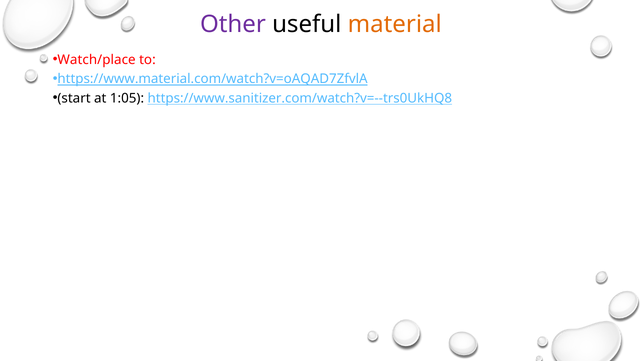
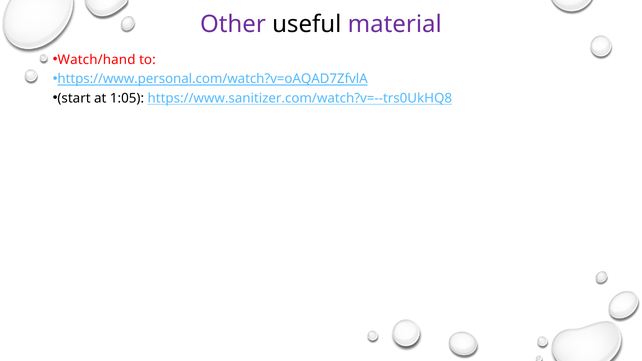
material colour: orange -> purple (395, 24)
Watch/place: Watch/place -> Watch/hand (97, 60)
https://www.material.com/watch?v=oAQAD7ZfvlA: https://www.material.com/watch?v=oAQAD7ZfvlA -> https://www.personal.com/watch?v=oAQAD7ZfvlA (213, 79)
